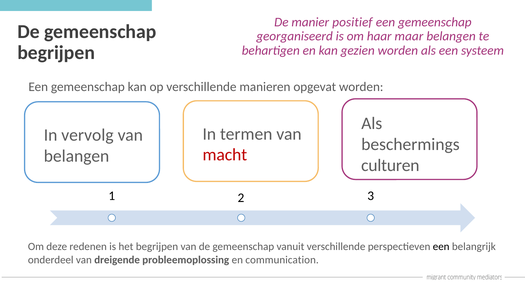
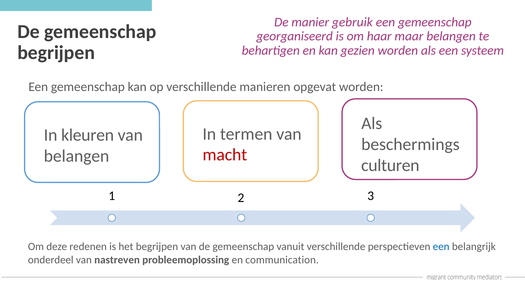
positief: positief -> gebruik (352, 22)
vervolg: vervolg -> kleuren (88, 135)
een colour: black -> blue (441, 247)
dreigende: dreigende -> nastreven (117, 260)
